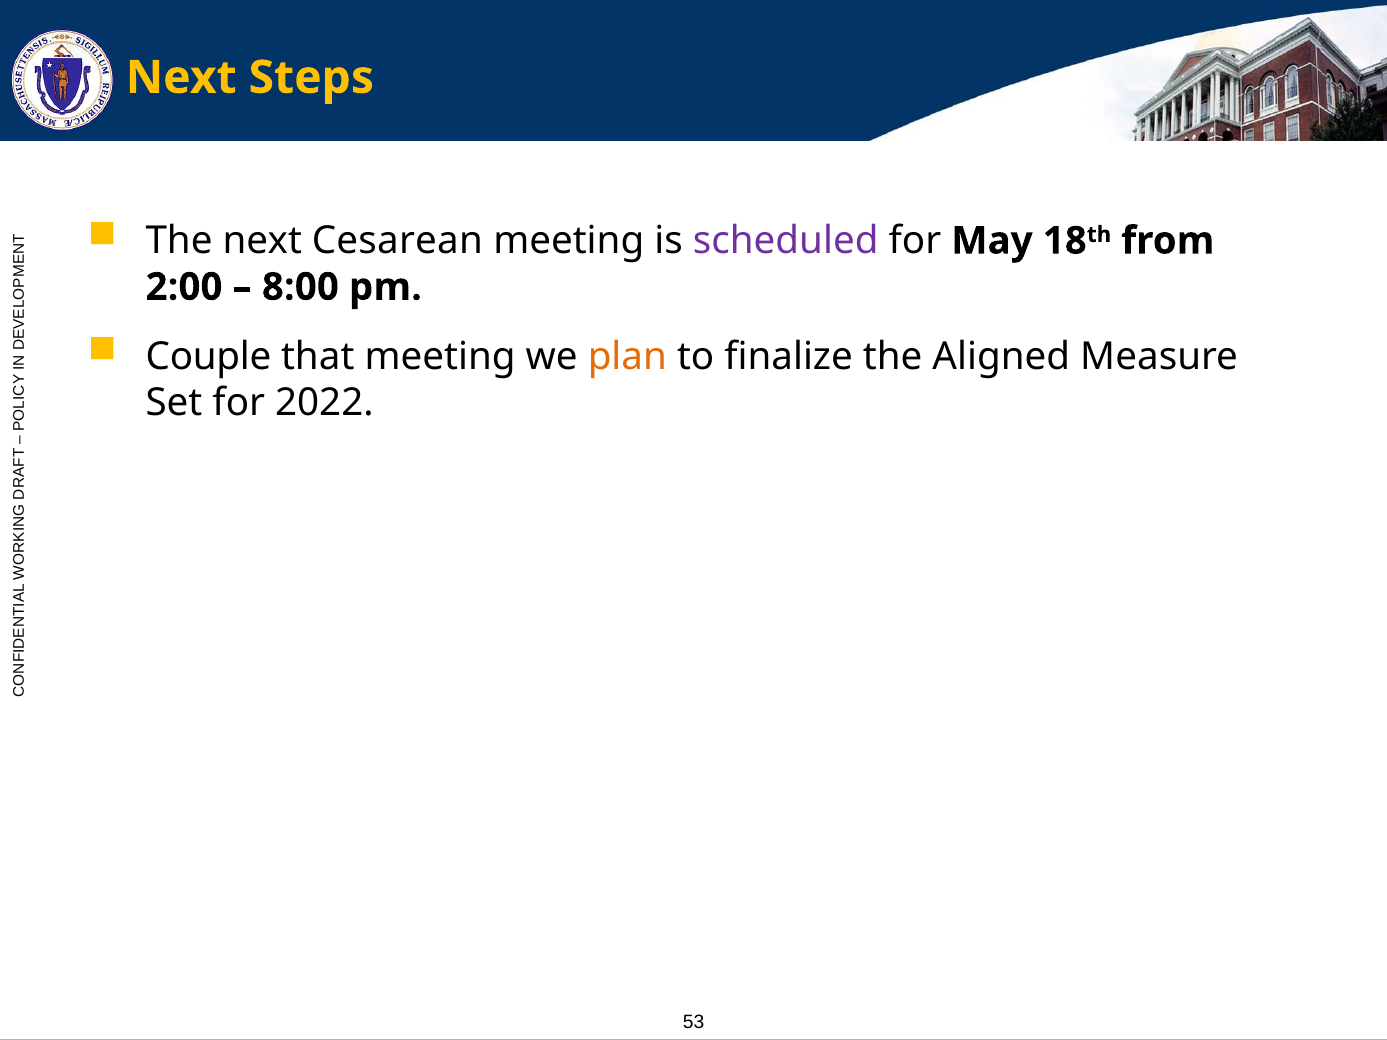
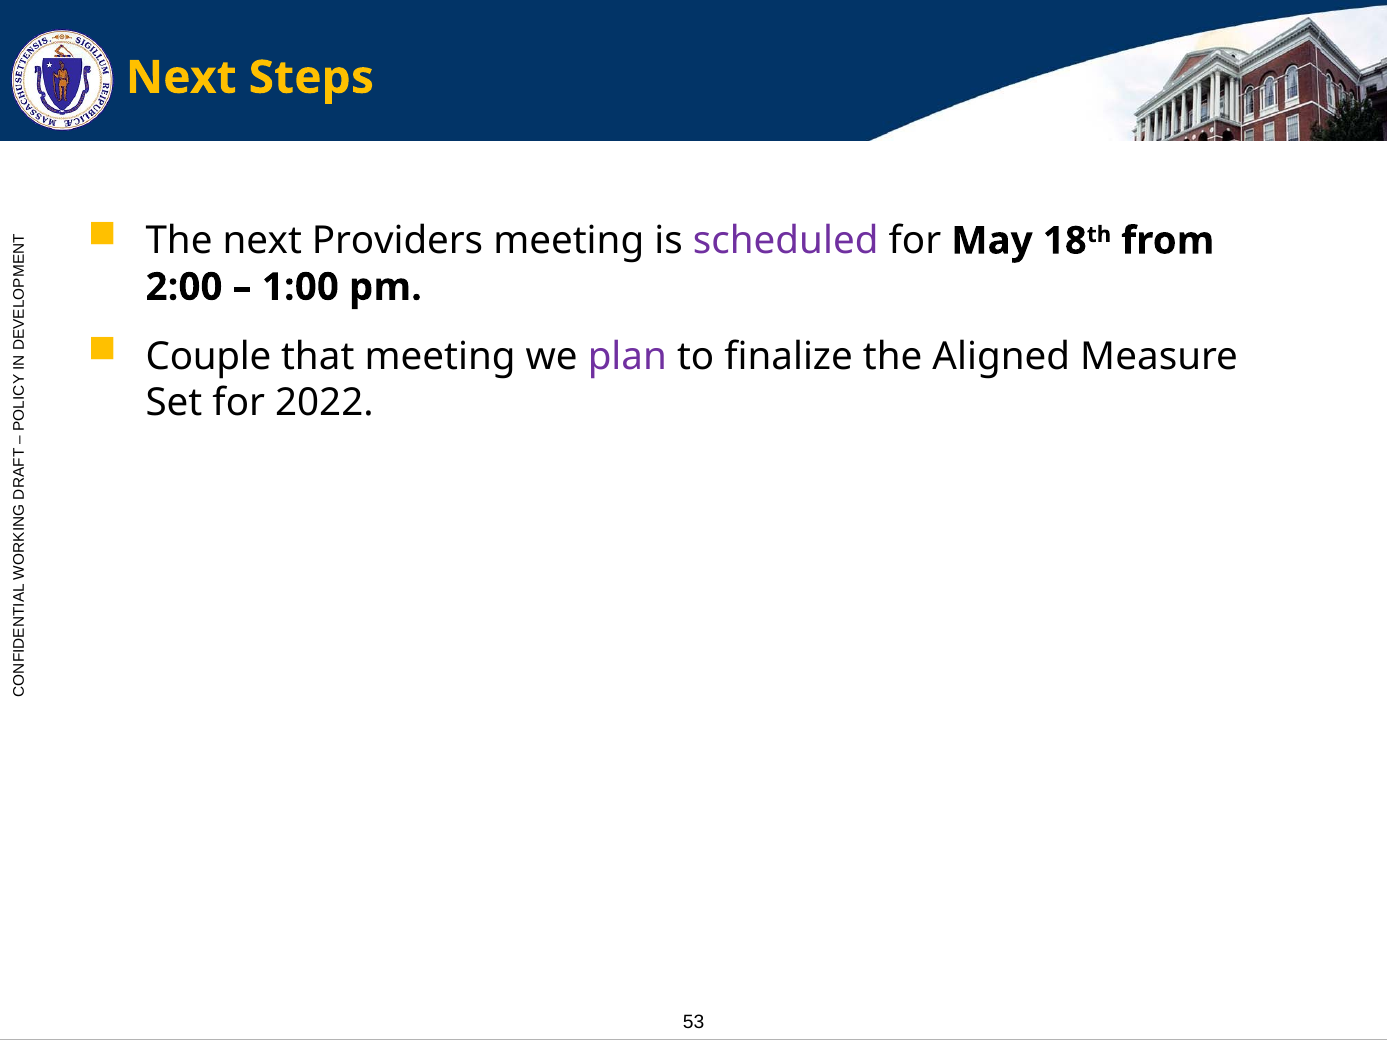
Cesarean: Cesarean -> Providers (398, 241)
8:00: 8:00 -> 1:00 (300, 287)
plan colour: orange -> purple (627, 356)
